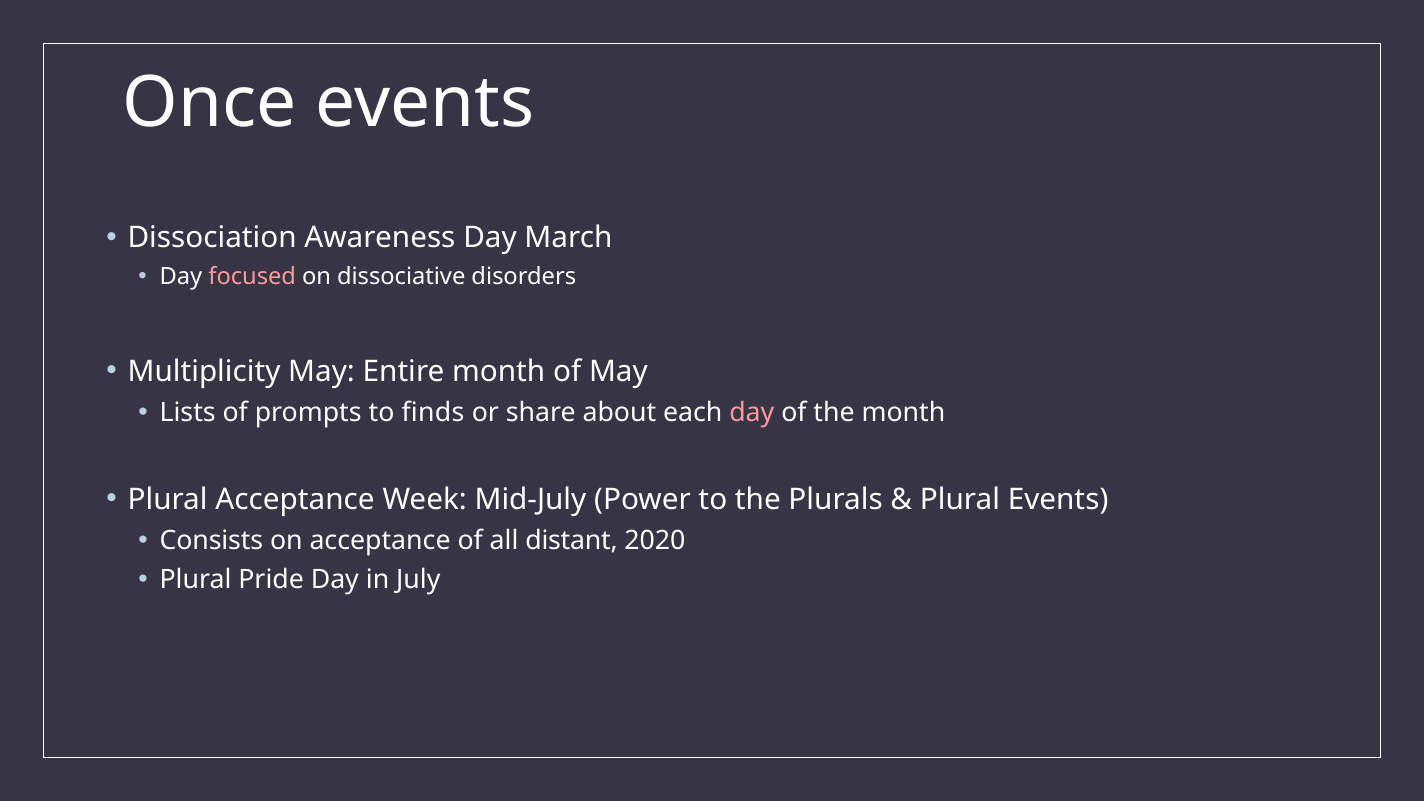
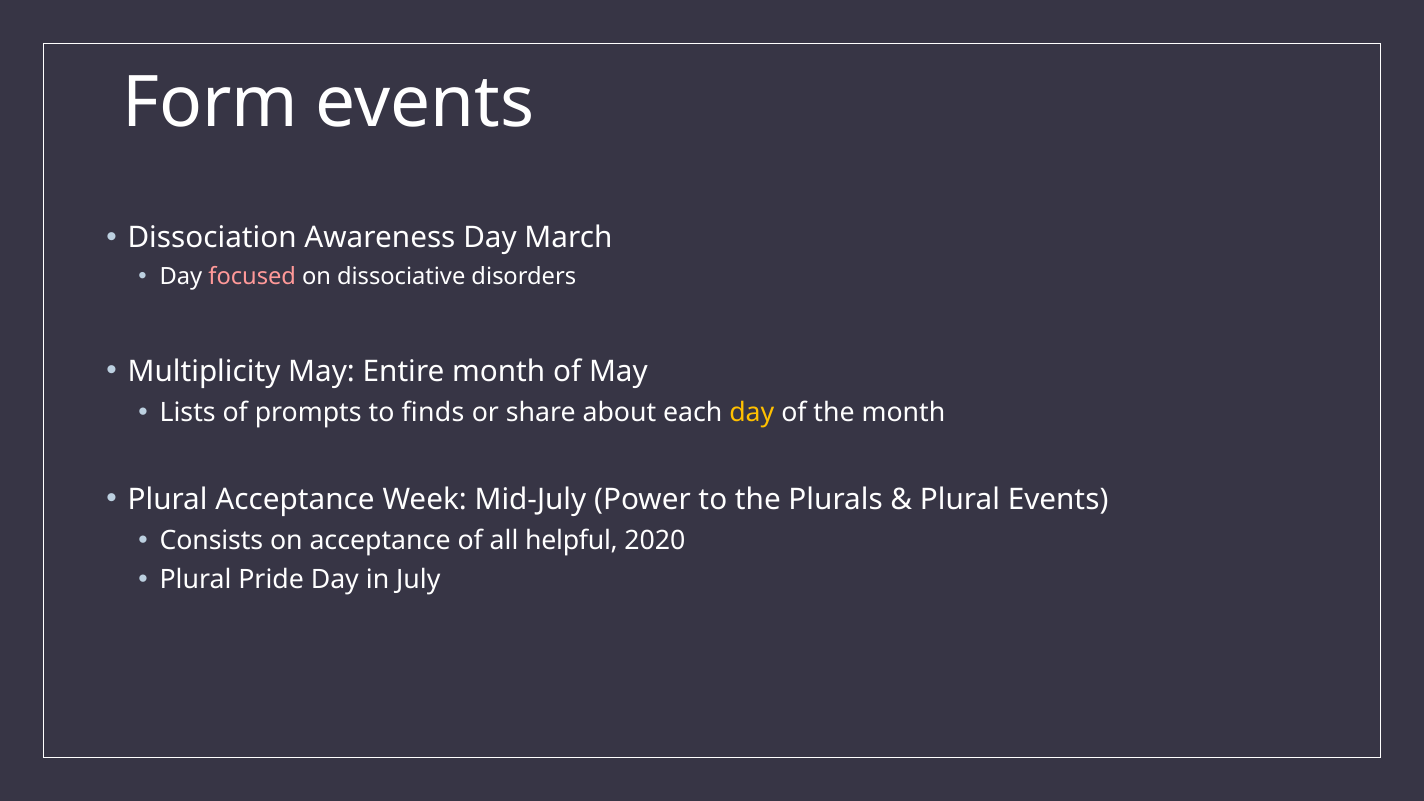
Once: Once -> Form (210, 103)
day colour: pink -> yellow (752, 413)
distant: distant -> helpful (572, 541)
